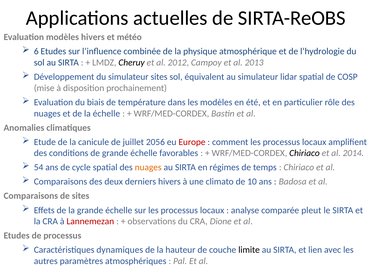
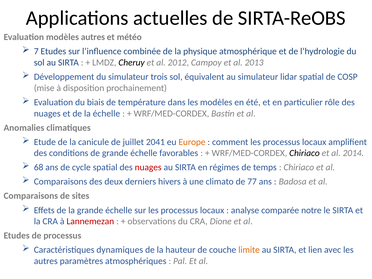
modèles hivers: hivers -> autres (93, 37)
6: 6 -> 7 (36, 51)
simulateur sites: sites -> trois (159, 77)
2056: 2056 -> 2041 (155, 142)
Europe colour: red -> orange (192, 142)
54: 54 -> 68 (39, 167)
nuages colour: orange -> red (148, 167)
10: 10 -> 77 (252, 182)
pleut: pleut -> notre (311, 210)
limite colour: black -> orange (249, 250)
